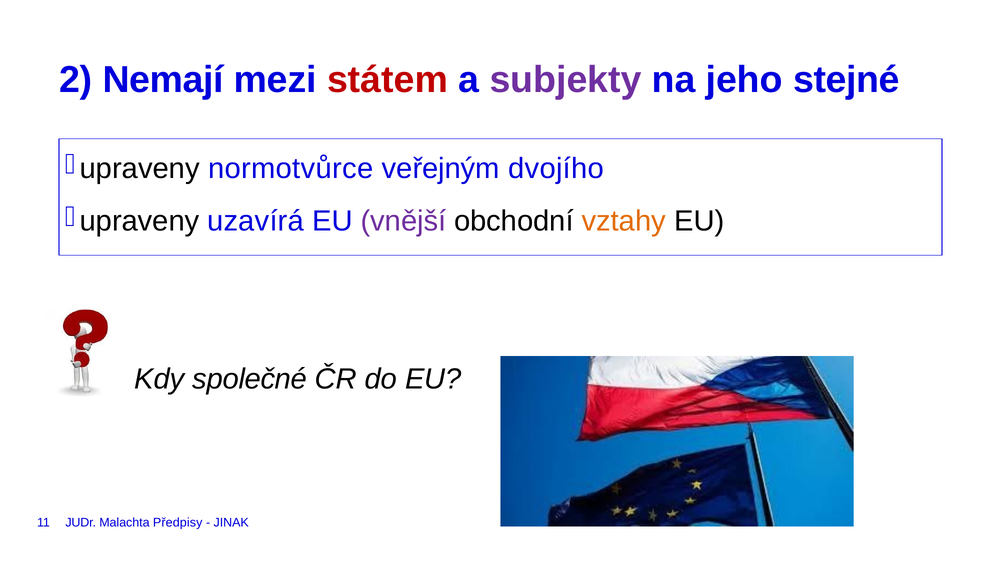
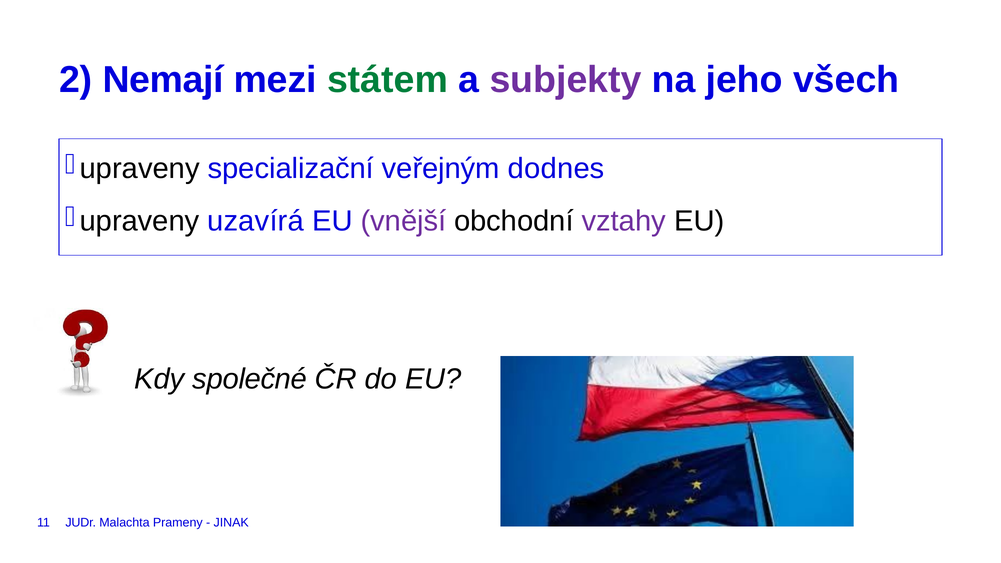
státem colour: red -> green (388, 80)
stejné: stejné -> všech (846, 80)
normotvůrce: normotvůrce -> specializační (291, 169)
dvojího: dvojího -> dodnes (556, 169)
vztahy colour: orange -> purple (624, 221)
Předpisy: Předpisy -> Prameny (178, 522)
